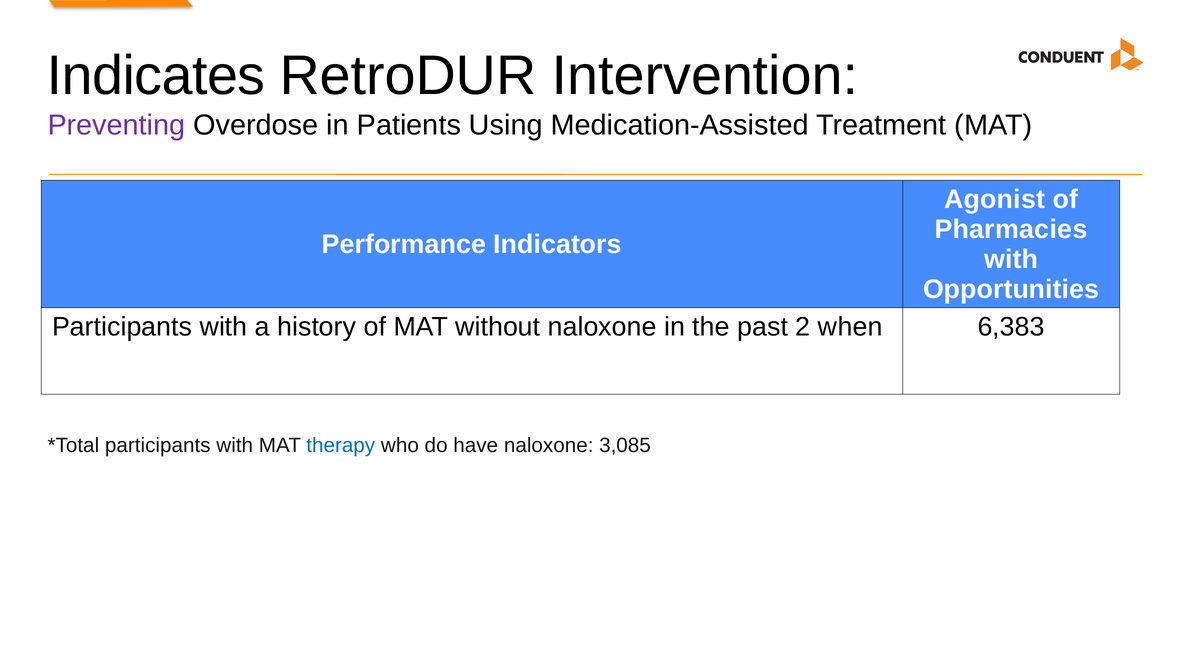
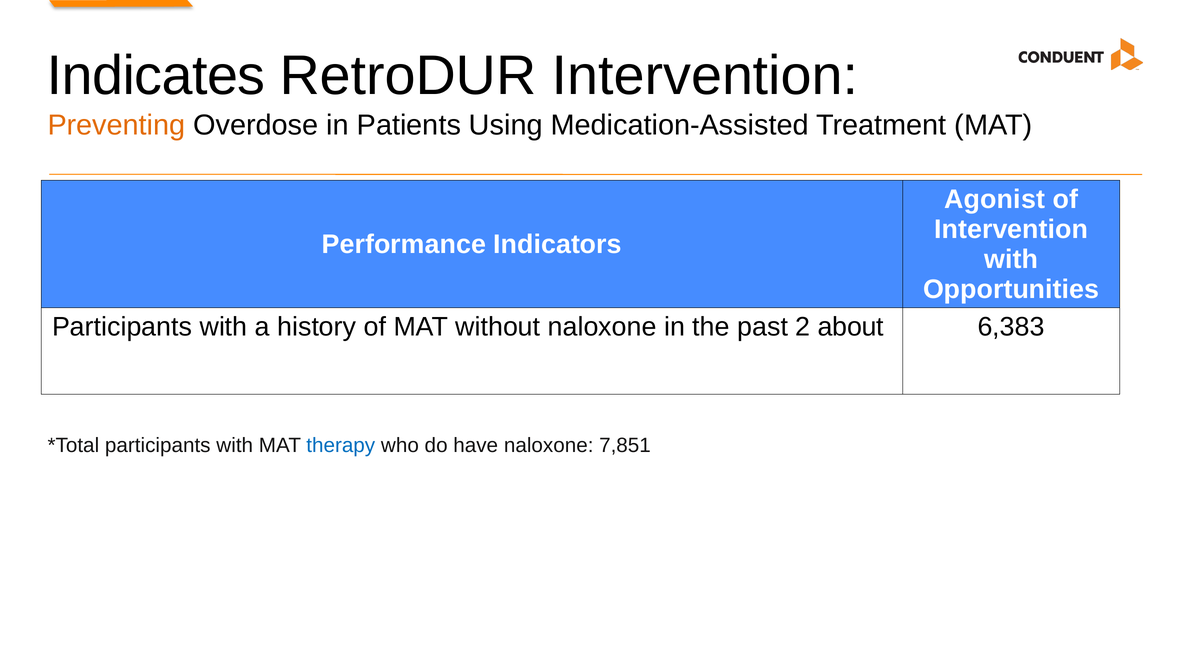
Preventing colour: purple -> orange (117, 125)
Pharmacies: Pharmacies -> Intervention (1011, 229)
when: when -> about (851, 327)
3,085: 3,085 -> 7,851 (625, 445)
